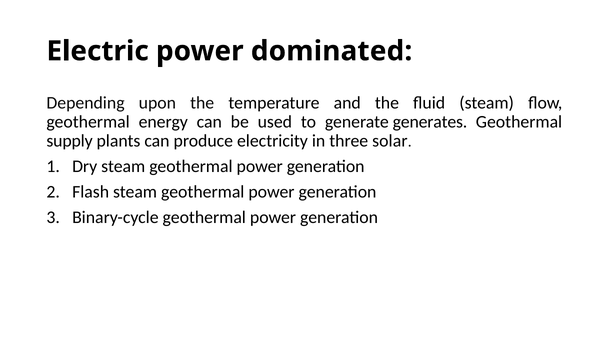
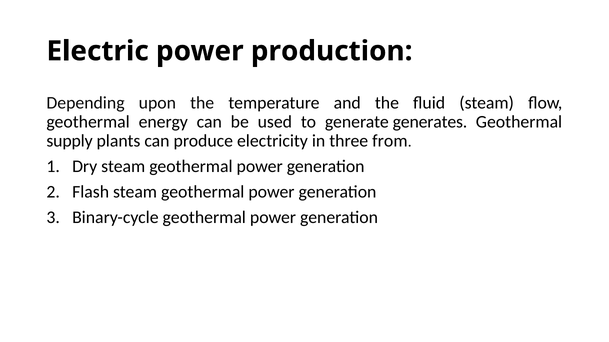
dominated: dominated -> production (332, 51)
solar: solar -> from (390, 141)
